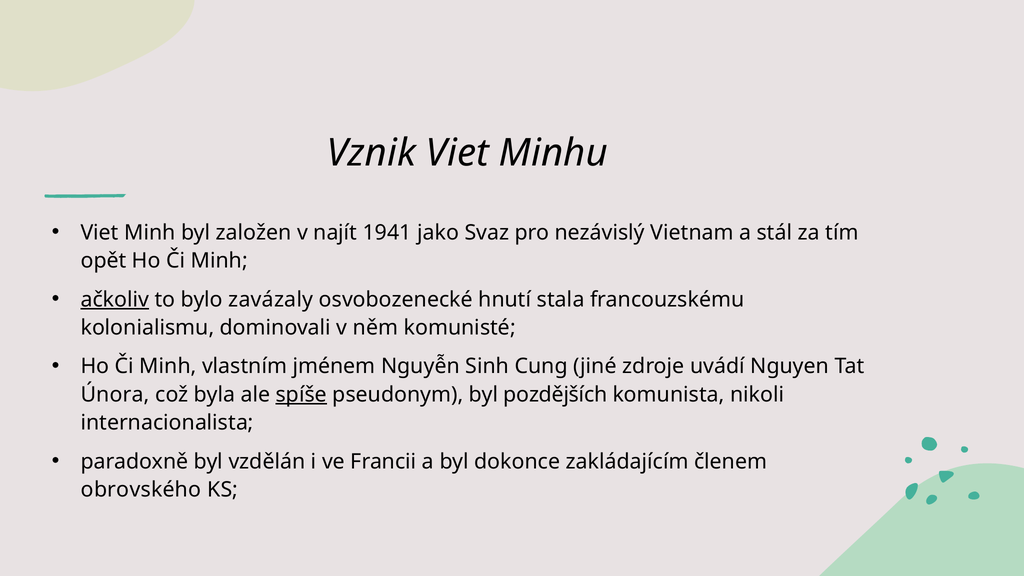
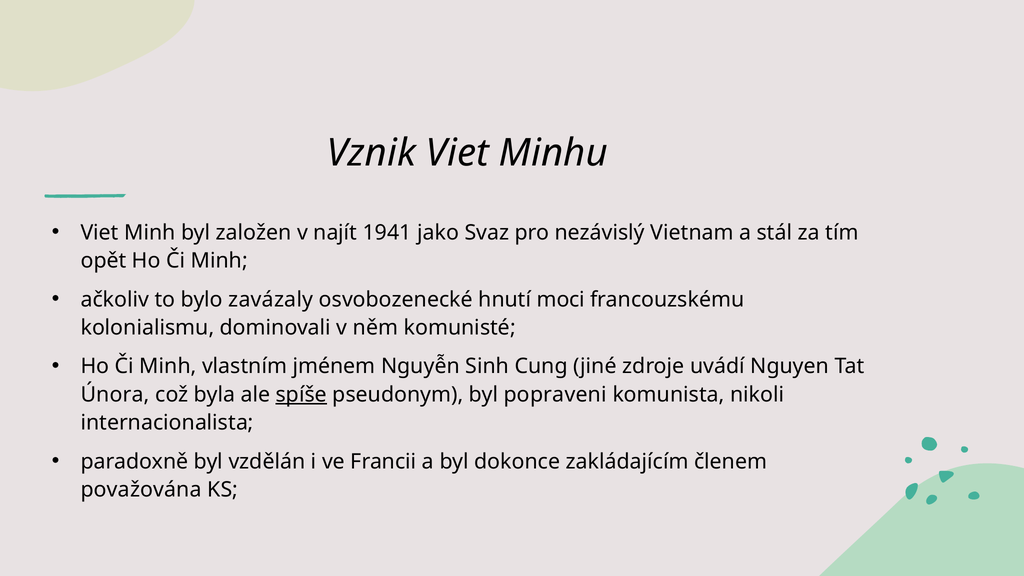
ačkoliv underline: present -> none (115, 299)
stala: stala -> moci (561, 299)
pozdějších: pozdějších -> popraveni (555, 395)
obrovského: obrovského -> považována (141, 490)
